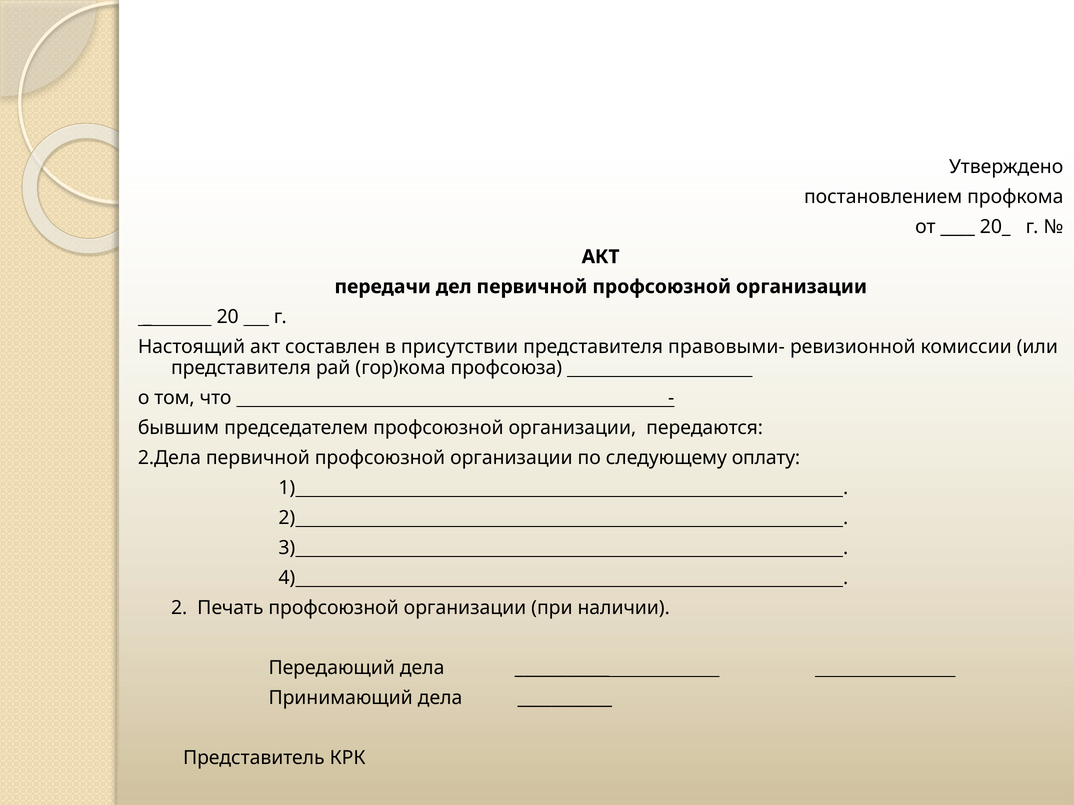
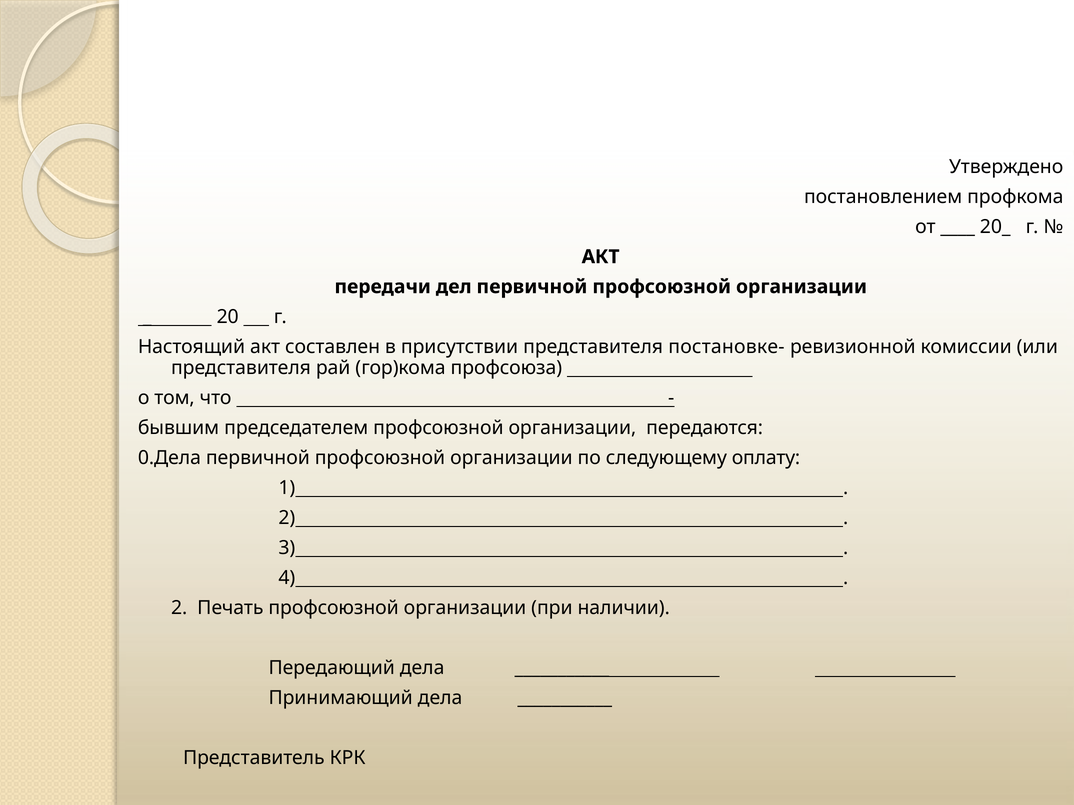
правовыми-: правовыми- -> постановке- (726, 347)
2.Дела: 2.Дела -> 0.Дела (169, 458)
